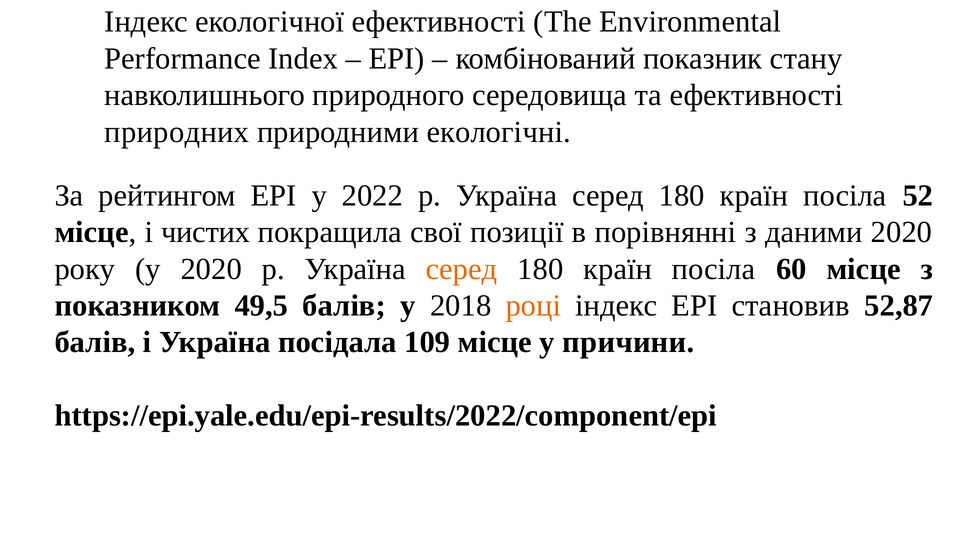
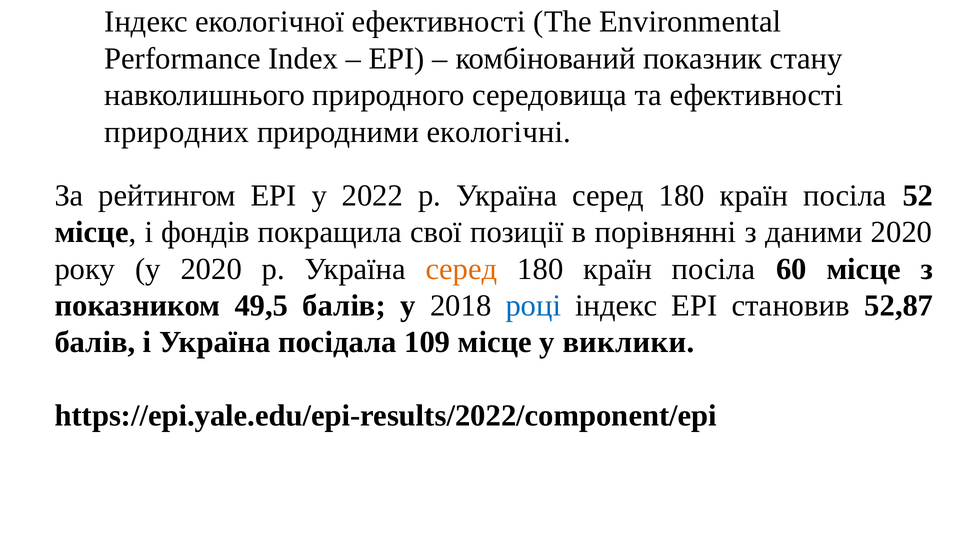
чистих: чистих -> фондів (206, 232)
році colour: orange -> blue (533, 306)
причини: причини -> виклики (628, 343)
